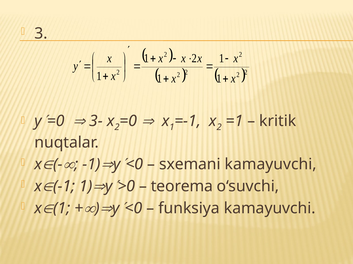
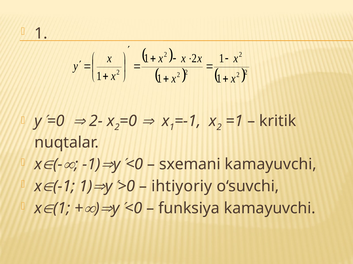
3: 3 -> 1 (41, 33)
3-: 3- -> 2- (96, 121)
teorema: teorema -> ihtiyoriy (182, 187)
